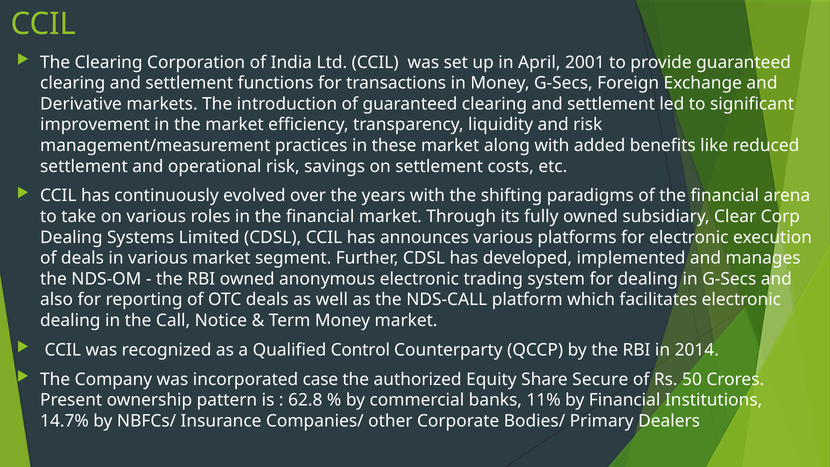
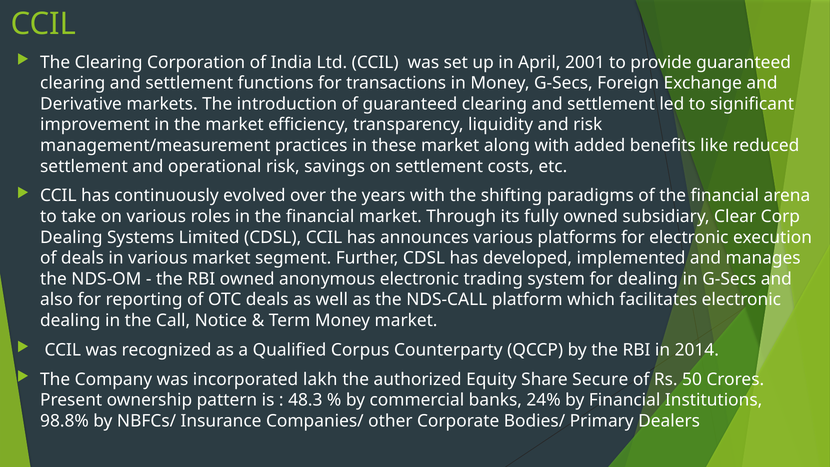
Control: Control -> Corpus (360, 350)
case: case -> lakh (320, 379)
62.8: 62.8 -> 48.3 (305, 400)
11%: 11% -> 24% (544, 400)
14.7%: 14.7% -> 98.8% (64, 421)
